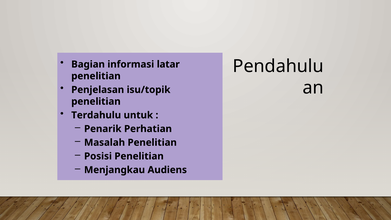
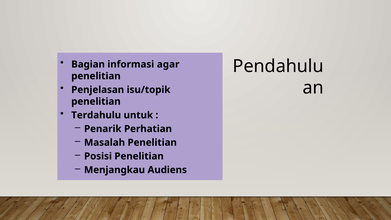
latar: latar -> agar (168, 64)
